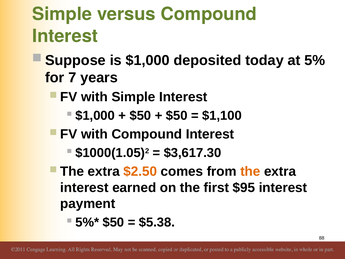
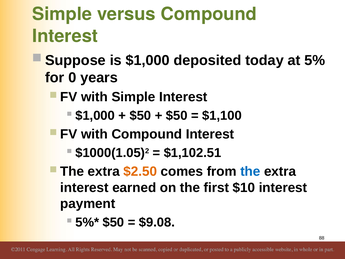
7: 7 -> 0 (72, 77)
$3,617.30: $3,617.30 -> $1,102.51 (193, 153)
the colour: orange -> blue (250, 171)
$95: $95 -> $10 (244, 188)
$5.38: $5.38 -> $9.08 (157, 222)
